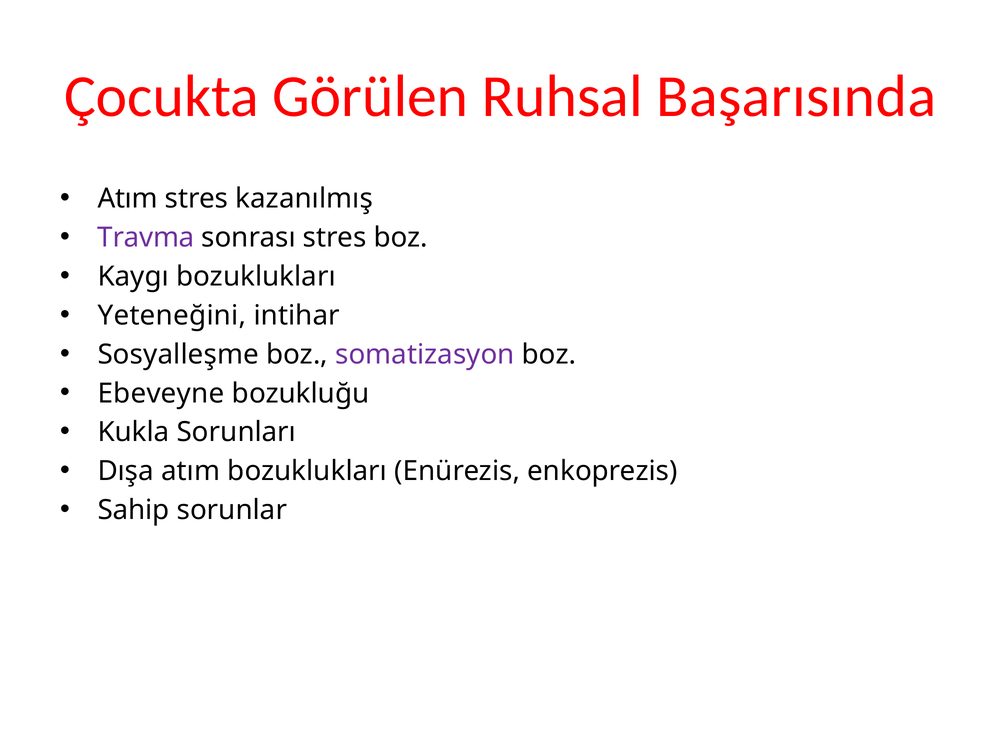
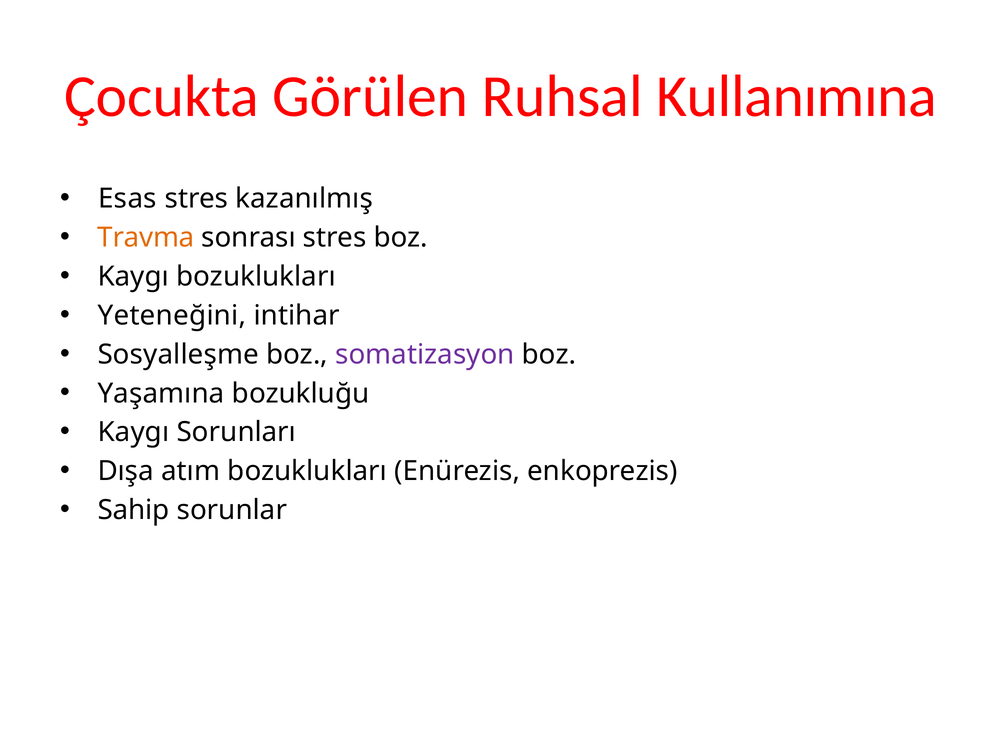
Başarısında: Başarısında -> Kullanımına (797, 97)
Atım: Atım -> Esas (127, 199)
Travma colour: purple -> orange (146, 238)
Ebeveyne: Ebeveyne -> Yaşamına (161, 394)
Kukla: Kukla -> Kaygı (133, 433)
